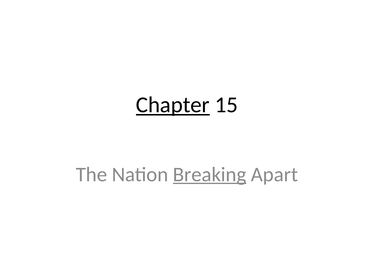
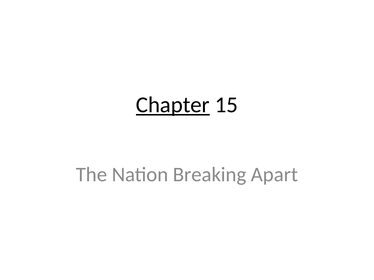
Breaking underline: present -> none (210, 175)
